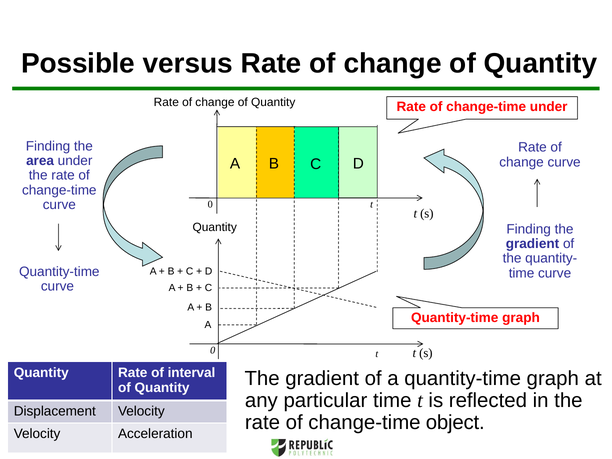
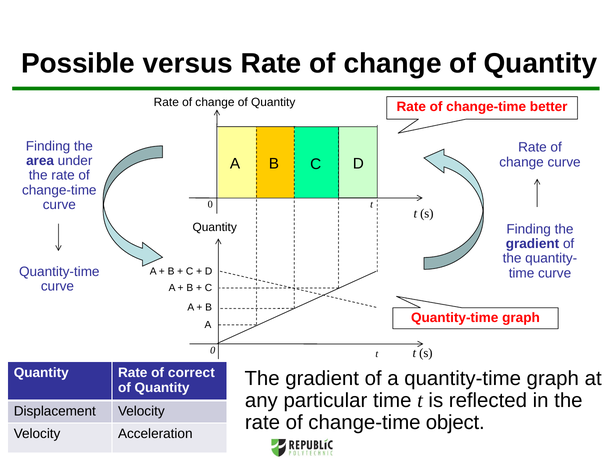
change-time under: under -> better (549, 107)
interval: interval -> correct (191, 373)
